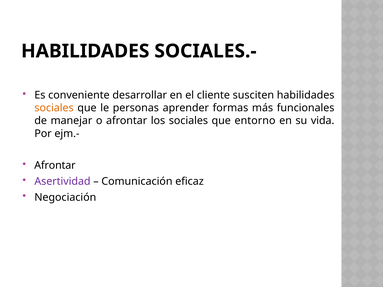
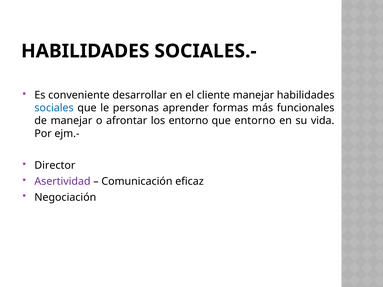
cliente susciten: susciten -> manejar (253, 95)
sociales colour: orange -> blue (54, 108)
los sociales: sociales -> entorno (188, 121)
Afrontar: Afrontar -> Director (55, 166)
